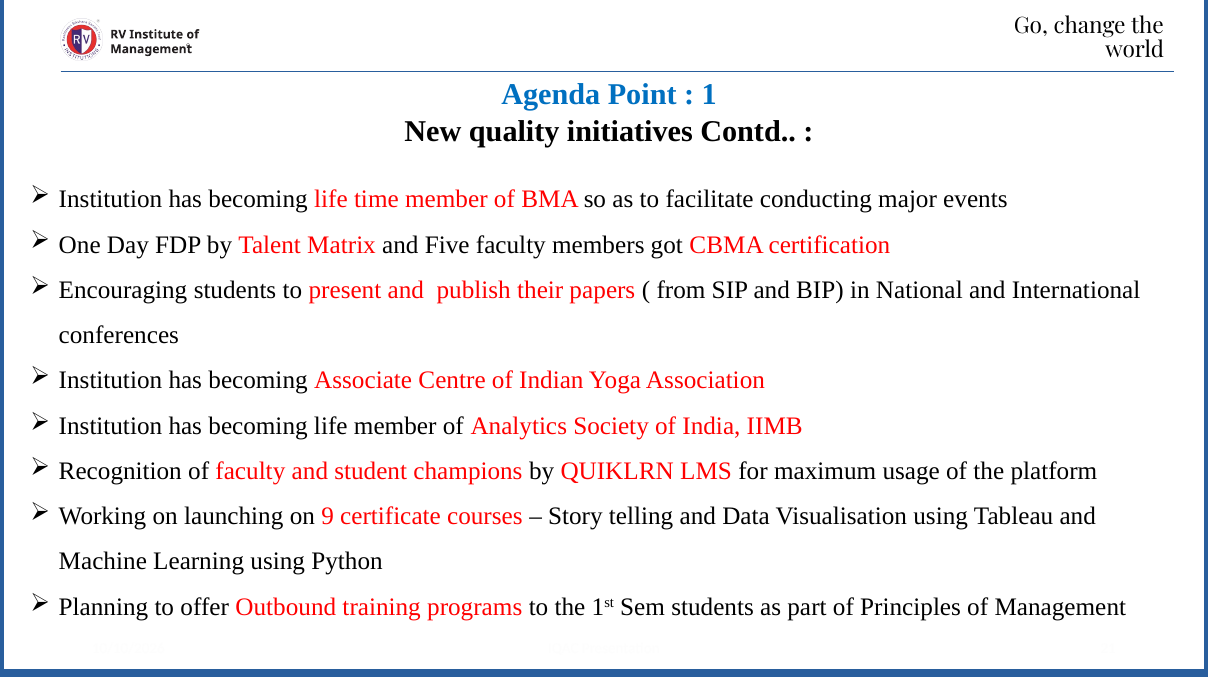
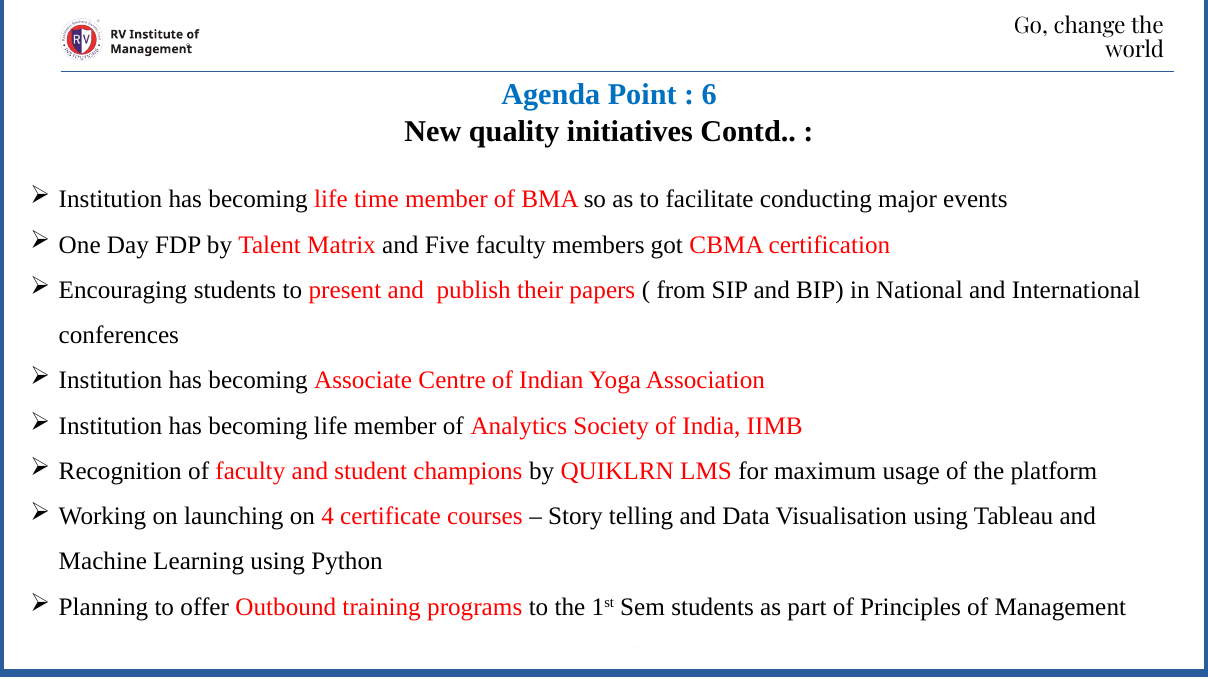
1: 1 -> 6 (709, 95)
9: 9 -> 4 (328, 517)
